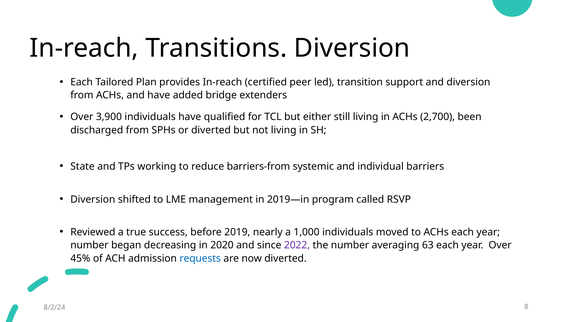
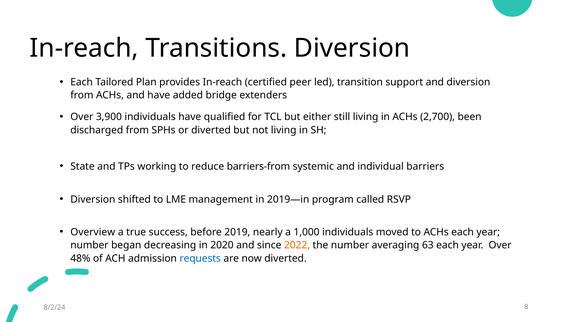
Reviewed: Reviewed -> Overview (93, 232)
2022 colour: purple -> orange (297, 245)
45%: 45% -> 48% (80, 258)
